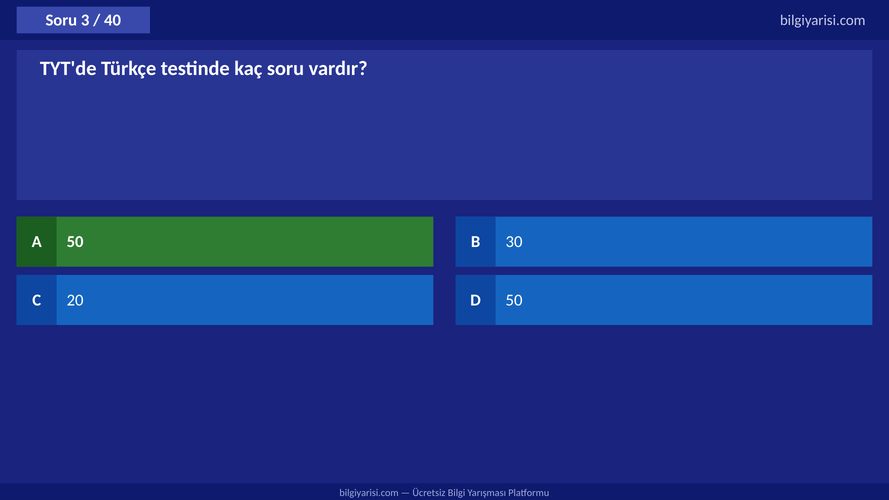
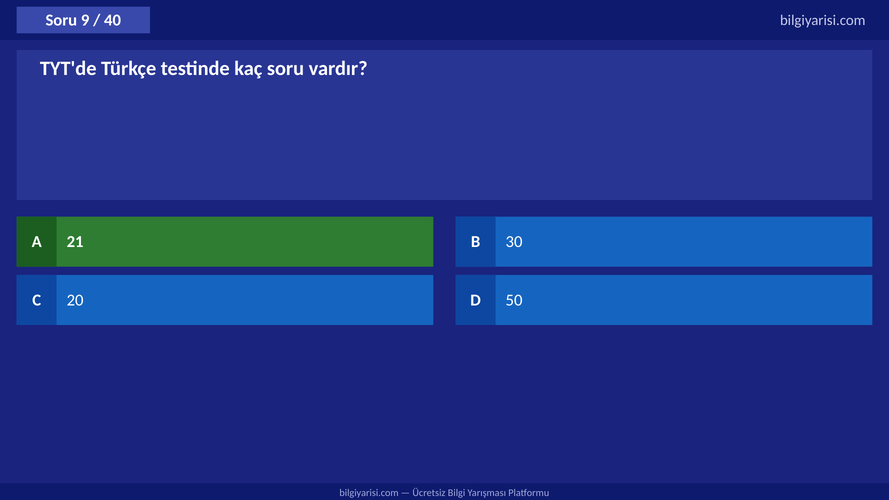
3: 3 -> 9 (85, 20)
A 50: 50 -> 21 (75, 242)
